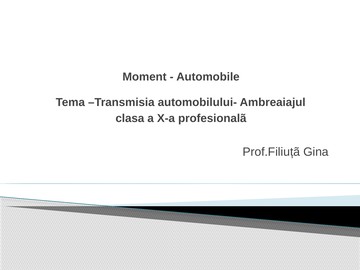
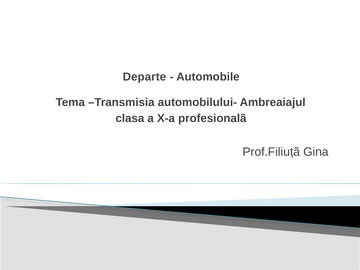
Moment: Moment -> Departe (144, 77)
